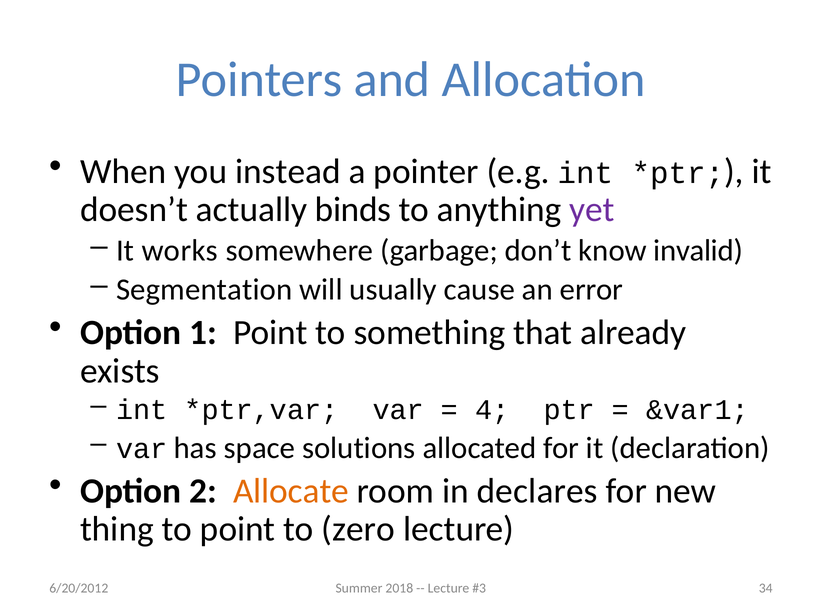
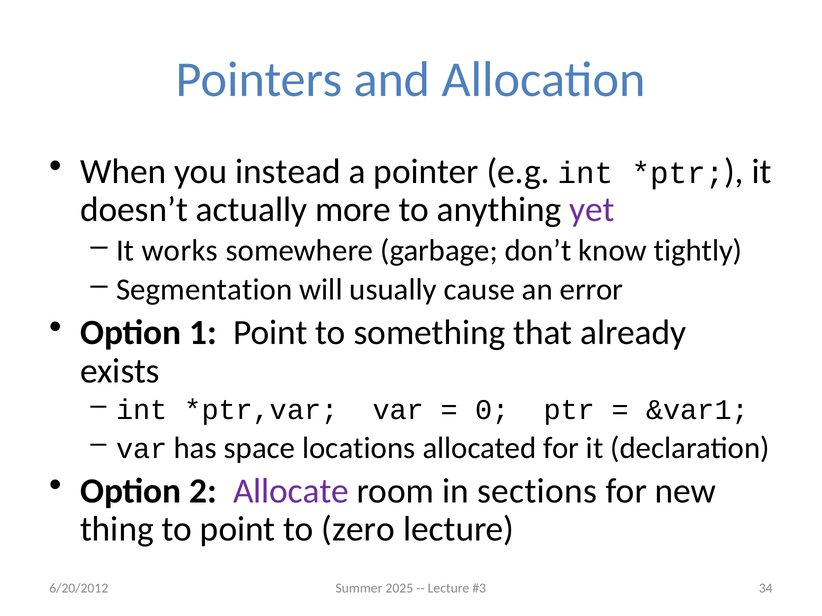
binds: binds -> more (353, 210)
invalid: invalid -> tightly (698, 251)
4: 4 -> 0 (492, 410)
solutions: solutions -> locations (359, 448)
Allocate colour: orange -> purple (291, 491)
declares: declares -> sections (537, 491)
2018: 2018 -> 2025 (399, 589)
